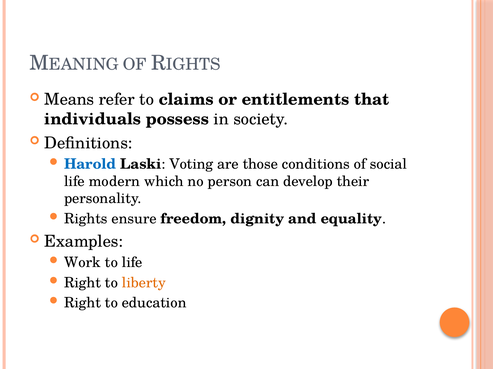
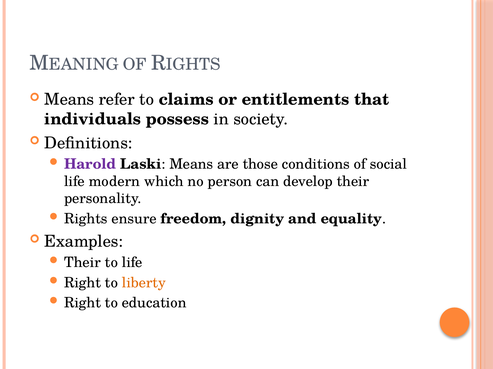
Harold colour: blue -> purple (90, 164)
Laski Voting: Voting -> Means (191, 164)
Work: Work -> Their (82, 263)
